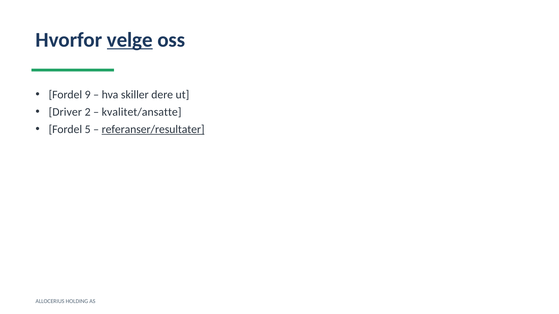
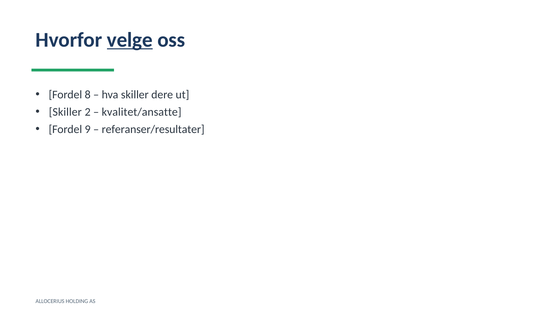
9: 9 -> 8 (88, 95)
Driver: Driver -> Skiller (65, 112)
5: 5 -> 9 (88, 130)
referanser/resultater underline: present -> none (153, 130)
